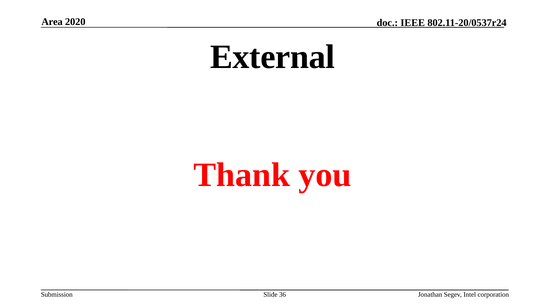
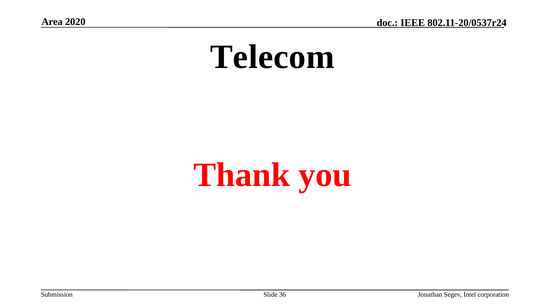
External: External -> Telecom (272, 57)
